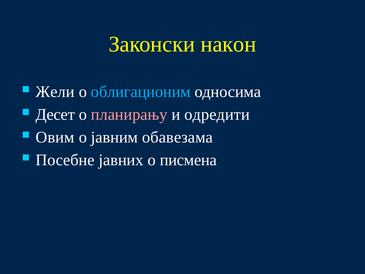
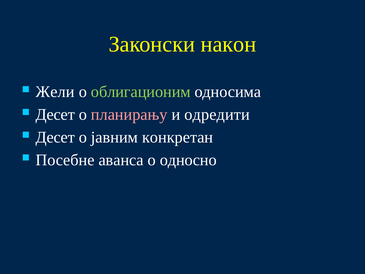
облигационим colour: light blue -> light green (141, 92)
Овим: Овим -> Десет (55, 137)
обавезама: обавезама -> конкретан (178, 137)
јавних: јавних -> аванса (121, 160)
писмена: писмена -> односно (188, 160)
